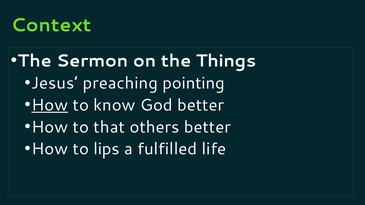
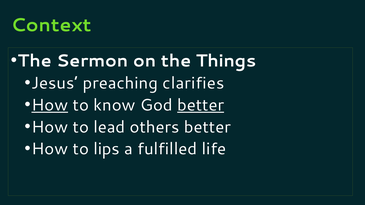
pointing: pointing -> clarifies (193, 83)
better underline: none -> present (201, 105)
that: that -> lead (109, 127)
